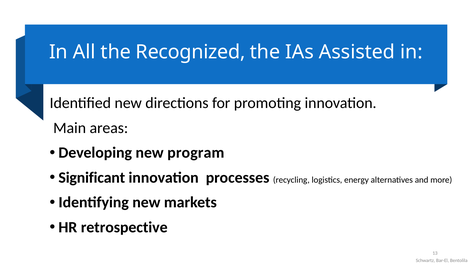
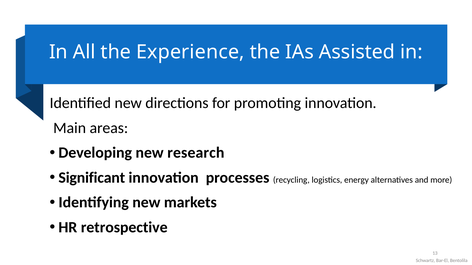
Recognized: Recognized -> Experience (190, 52)
program: program -> research (196, 153)
